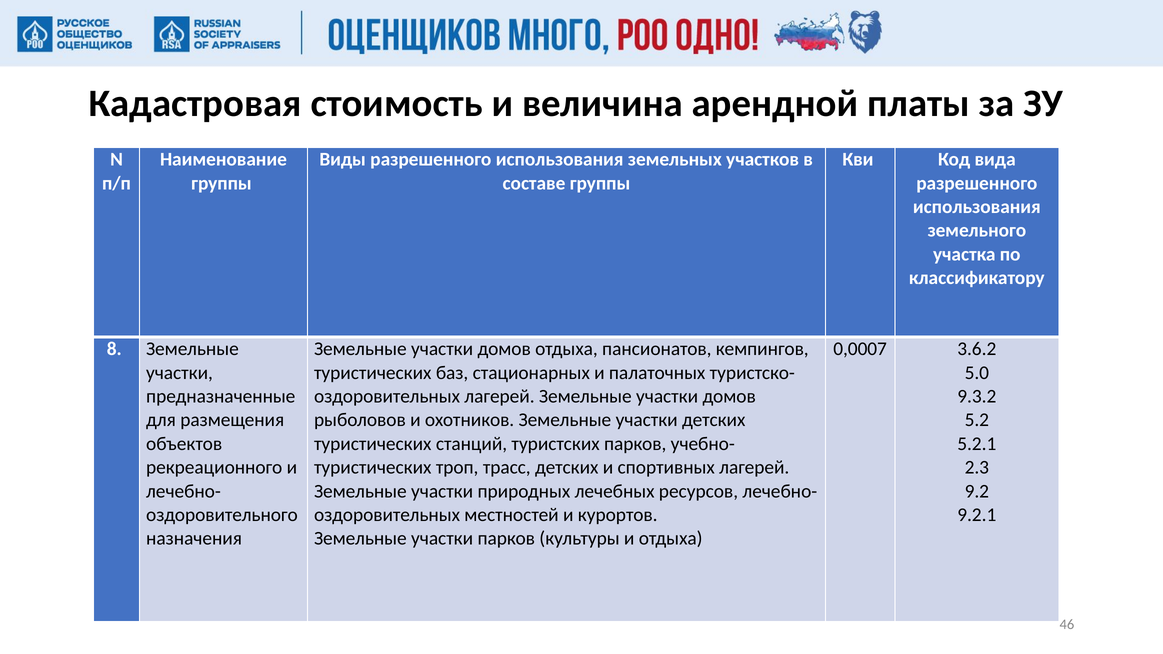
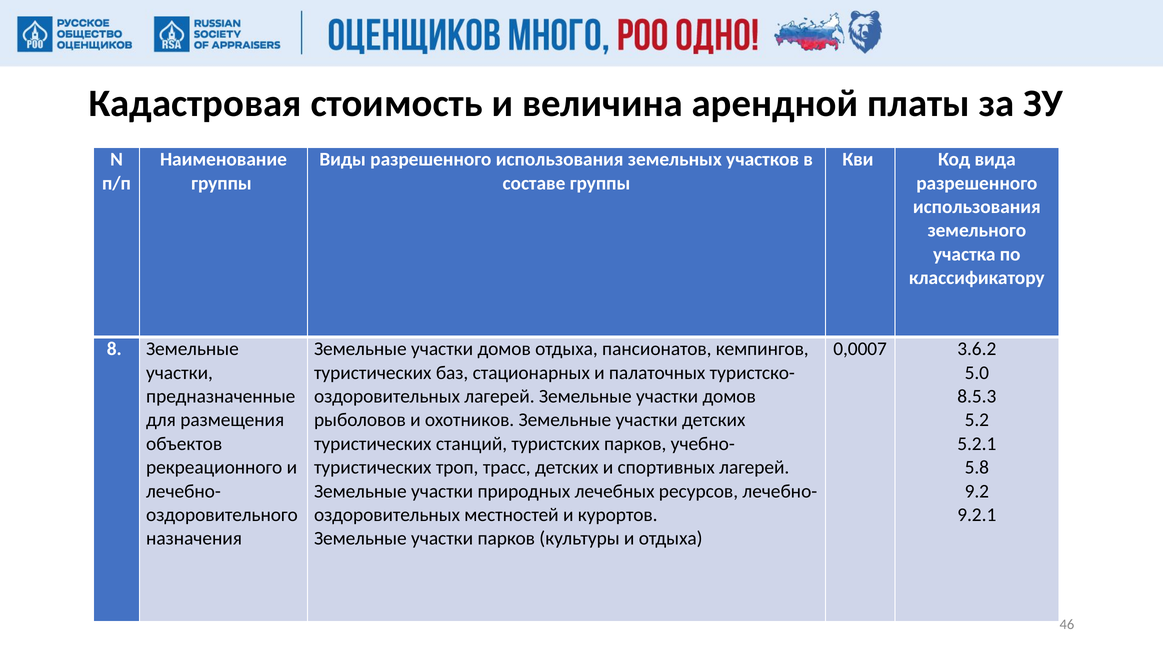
9.3.2: 9.3.2 -> 8.5.3 (977, 397)
2.3: 2.3 -> 5.8 (977, 468)
